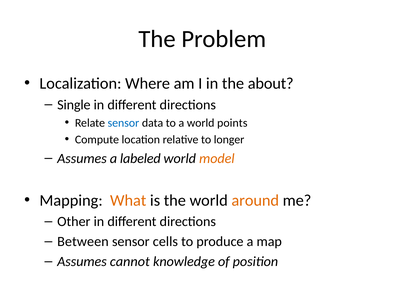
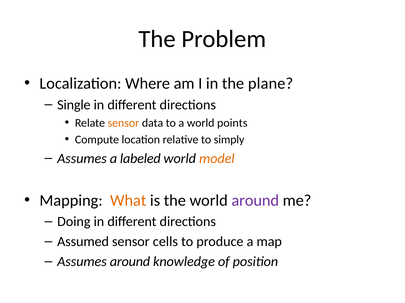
about: about -> plane (271, 84)
sensor colour: blue -> orange (123, 123)
longer: longer -> simply (229, 140)
around colour: orange -> purple (255, 201)
Other: Other -> Doing (74, 222)
Between: Between -> Assumed (83, 242)
Assumes cannot: cannot -> around (130, 262)
